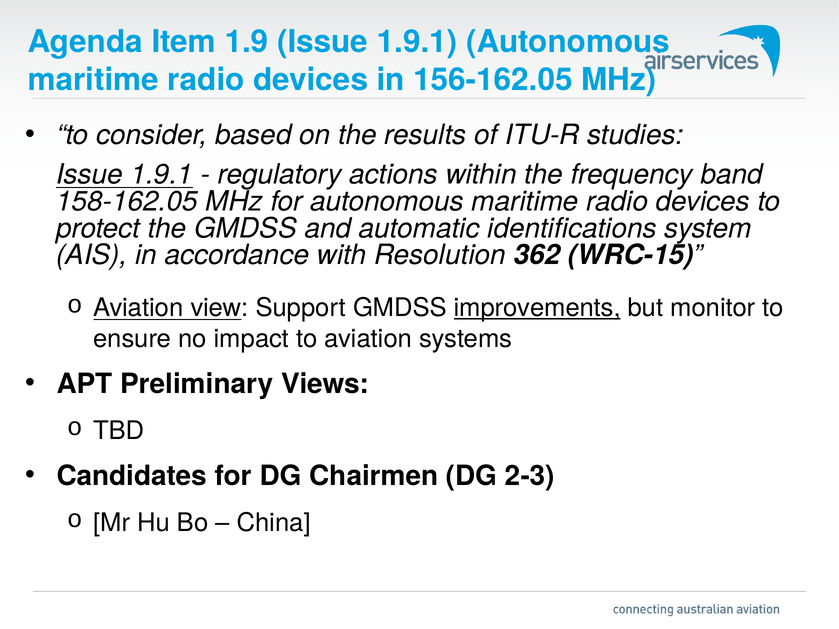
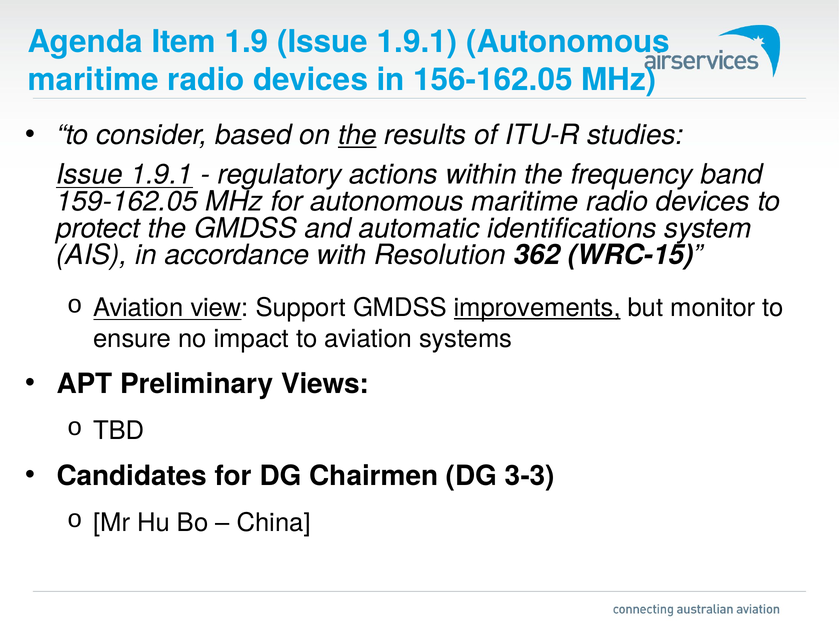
the underline: none -> present (357, 135)
158-162.05: 158-162.05 -> 159-162.05 (127, 202)
2-3: 2-3 -> 3-3 (530, 476)
